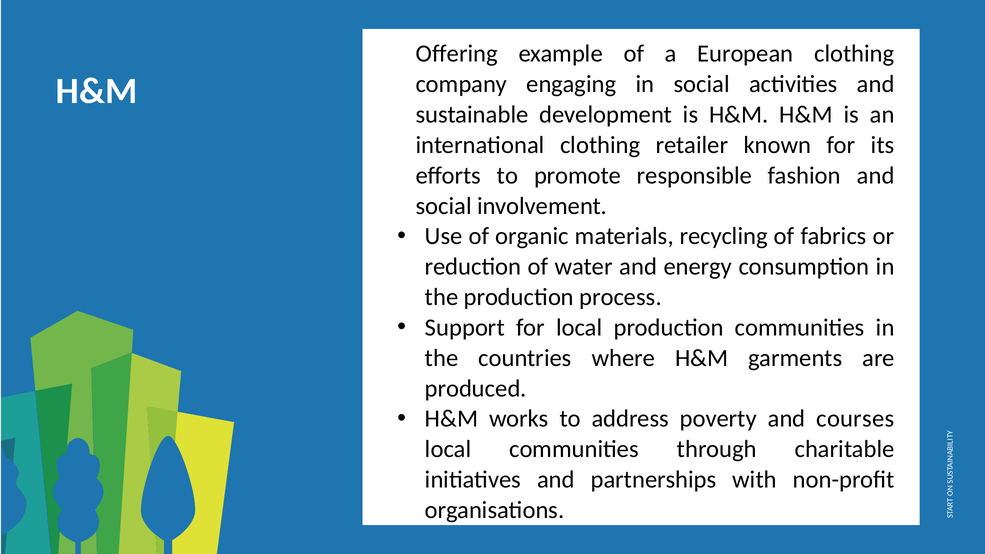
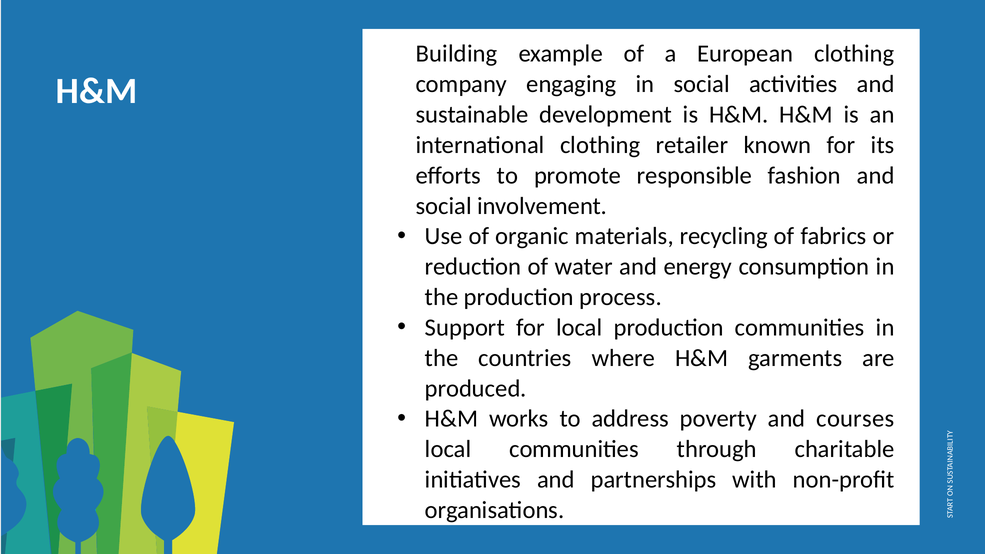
Offering: Offering -> Building (457, 54)
